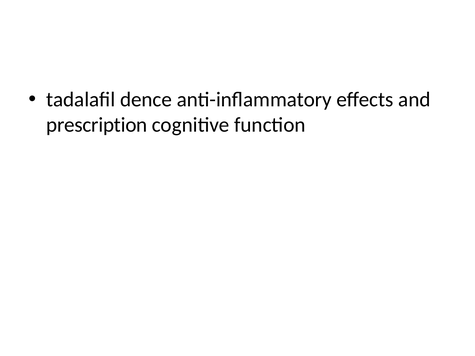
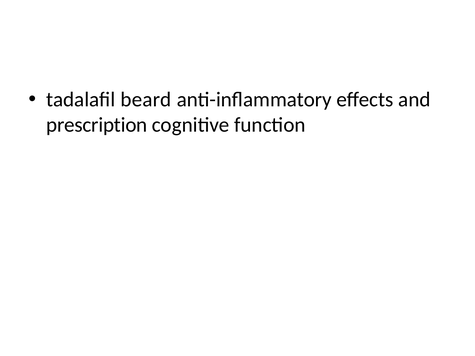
dence: dence -> beard (146, 100)
